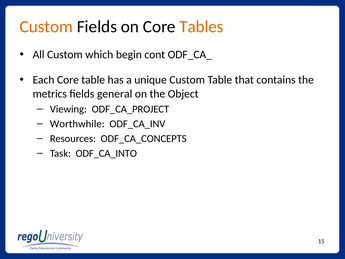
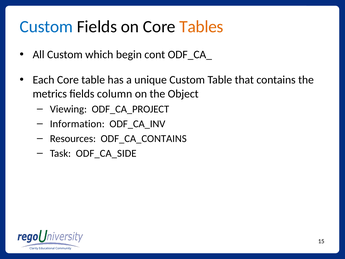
Custom colour: orange -> blue (46, 27)
general: general -> column (115, 94)
Worthwhile: Worthwhile -> Information (77, 124)
ODF_CA_CONCEPTS: ODF_CA_CONCEPTS -> ODF_CA_CONTAINS (144, 138)
ODF_CA_INTO: ODF_CA_INTO -> ODF_CA_SIDE (106, 153)
